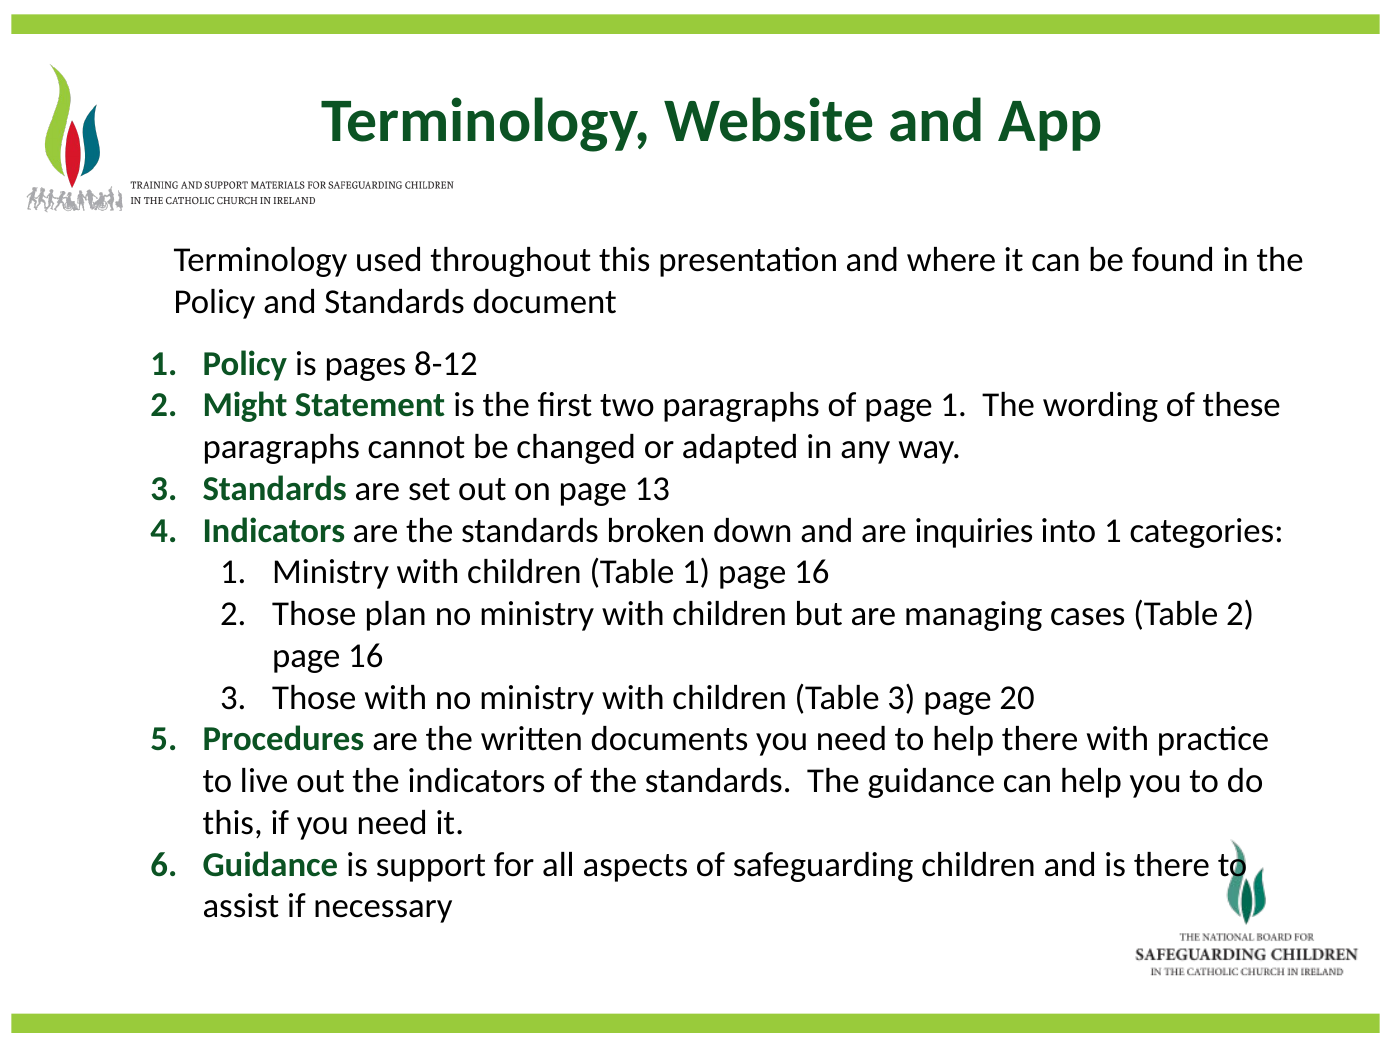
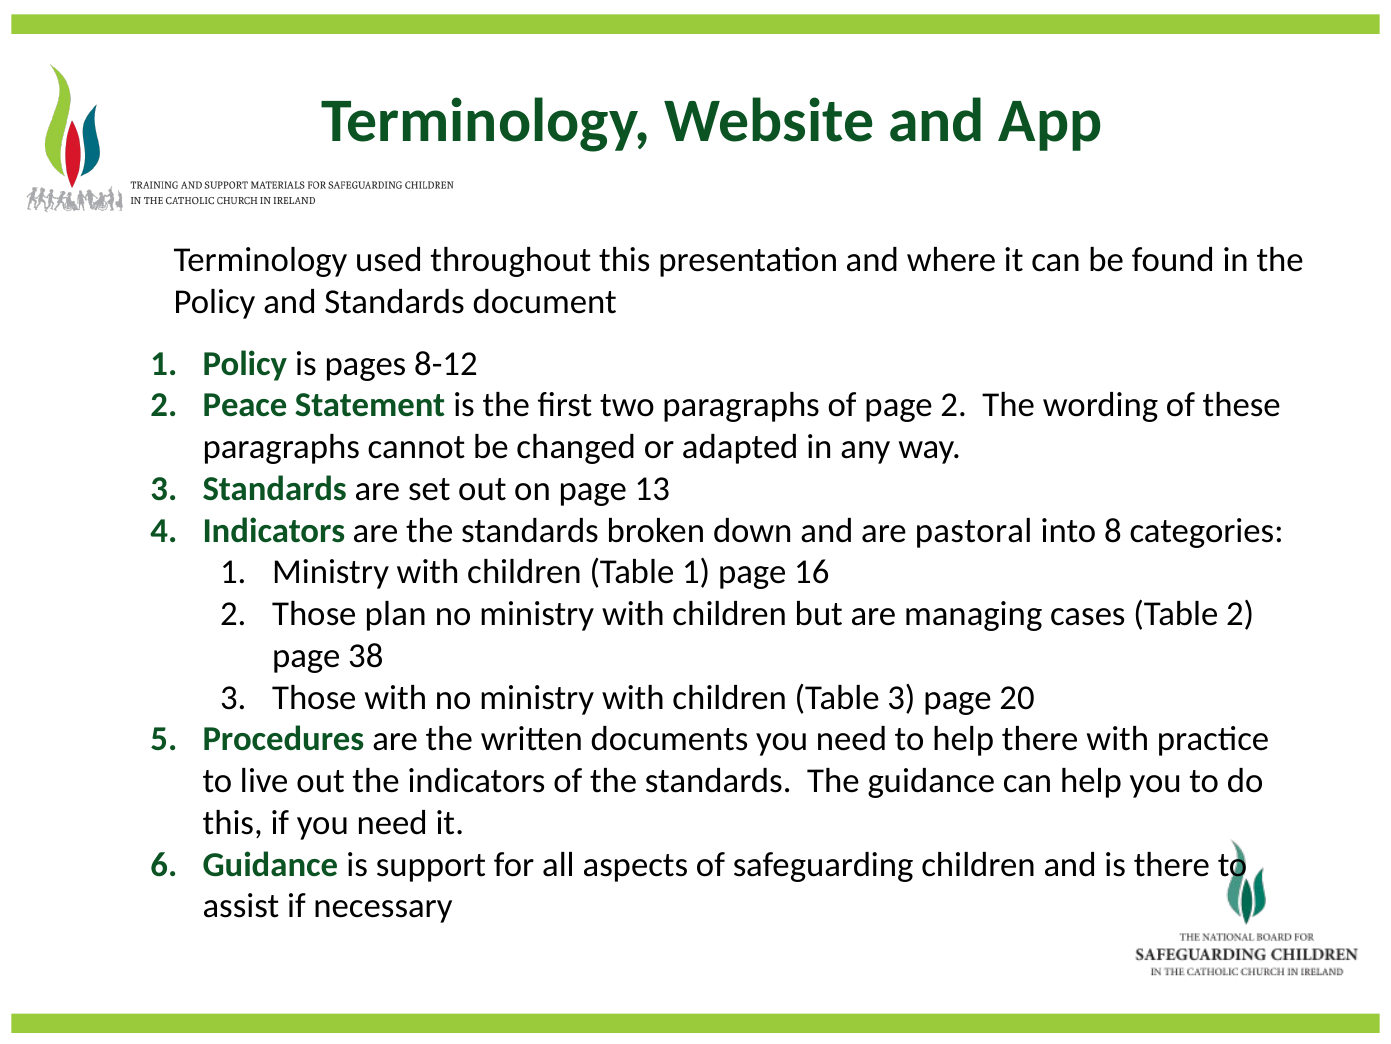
Might: Might -> Peace (245, 405)
page 1: 1 -> 2 (954, 405)
inquiries: inquiries -> pastoral (974, 530)
into 1: 1 -> 8 (1113, 530)
16: 16 -> 38 (366, 655)
